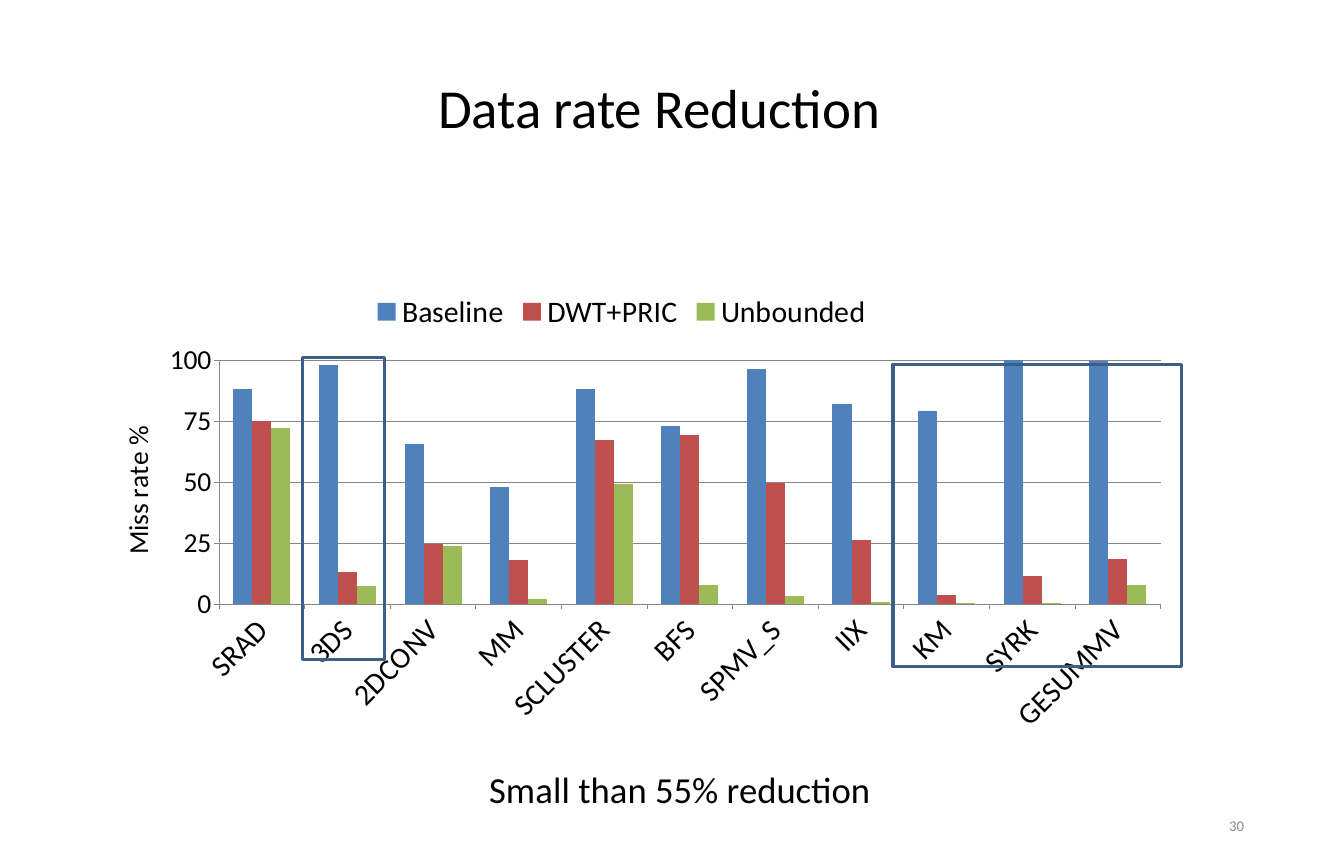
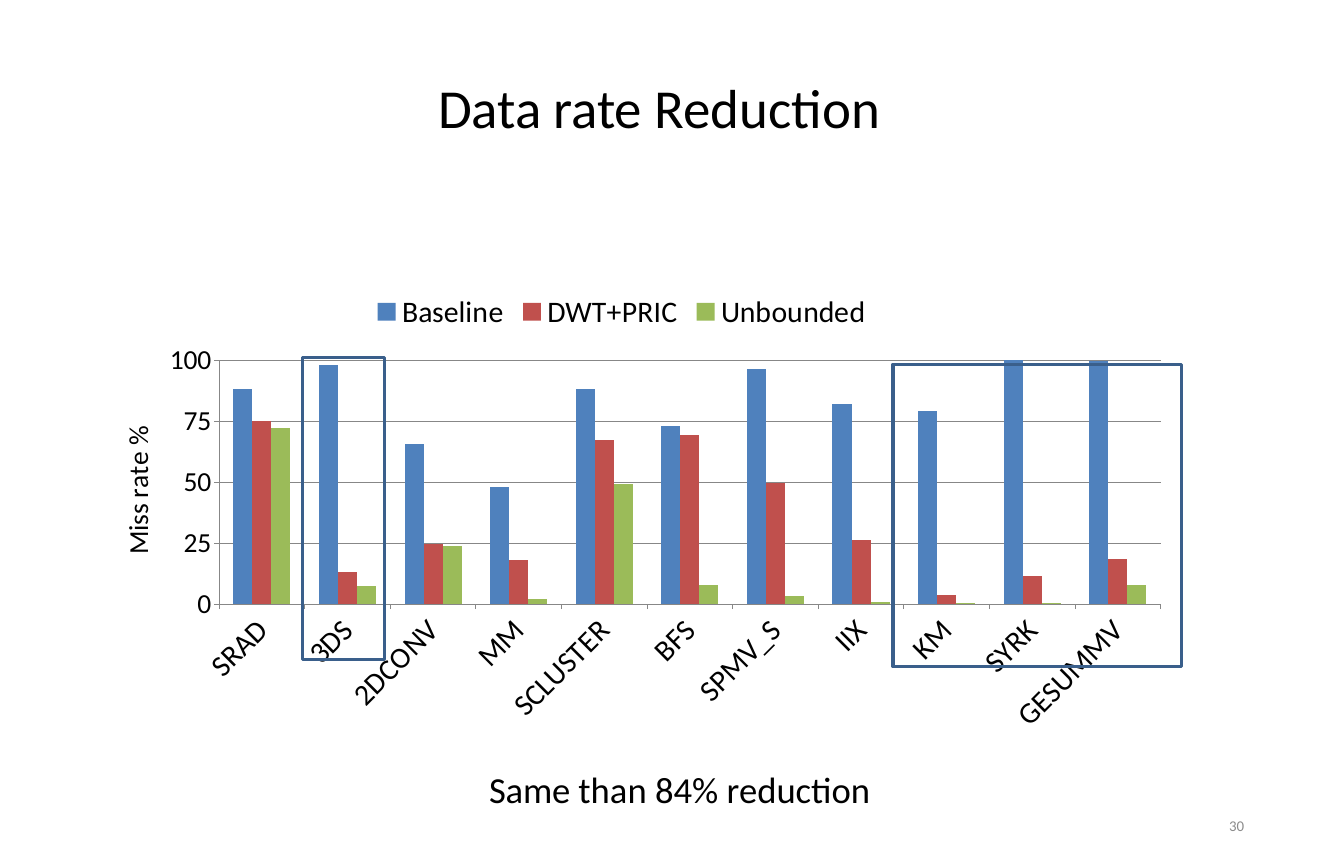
Small: Small -> Same (530, 791)
55%: 55% -> 84% (687, 791)
